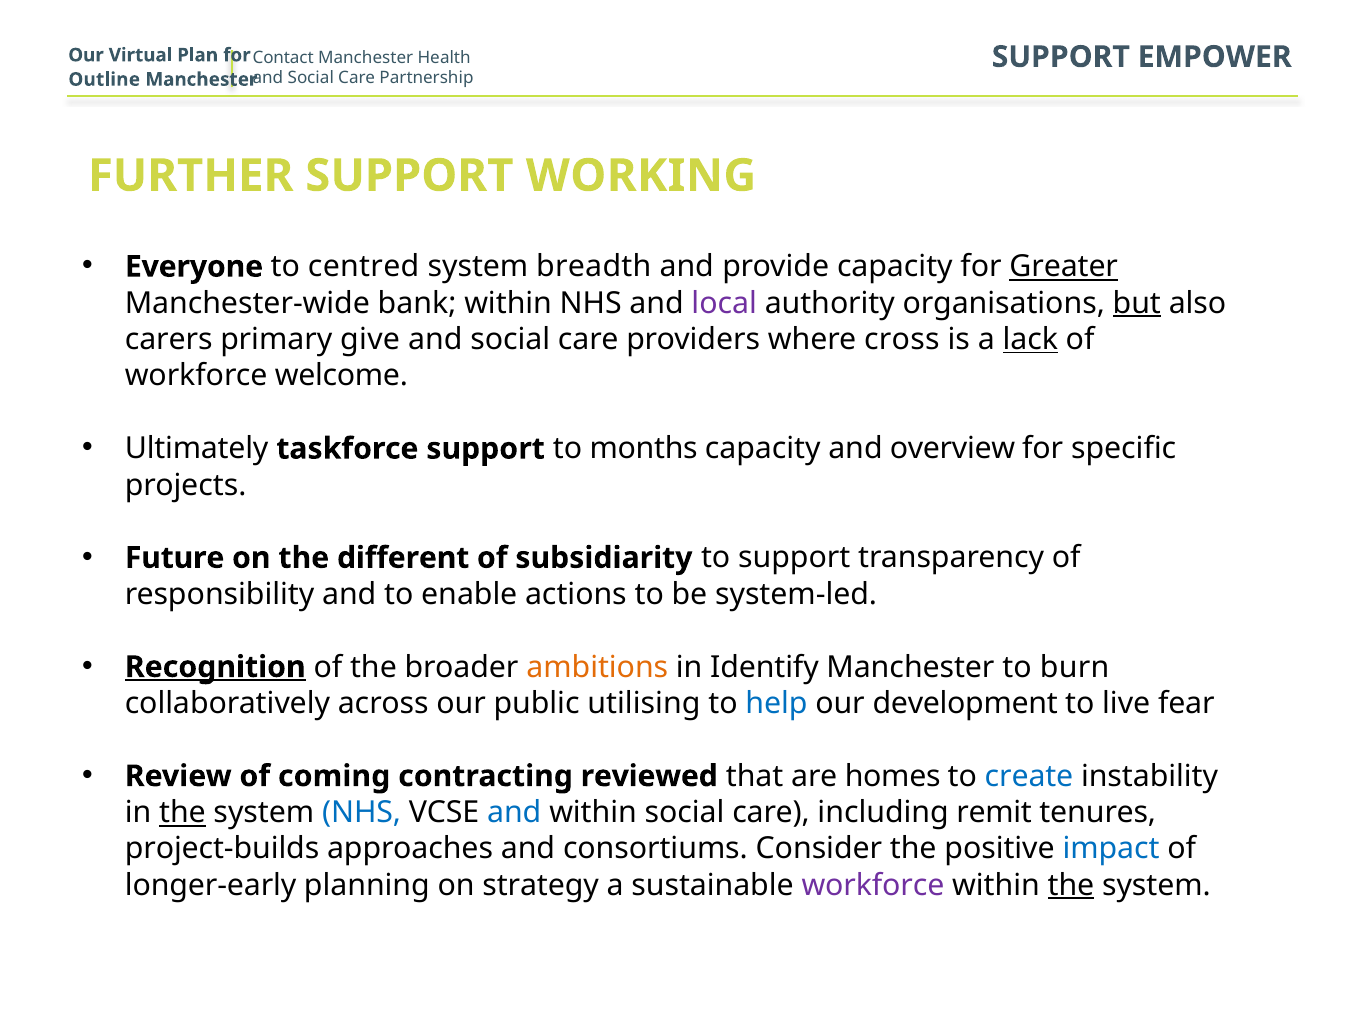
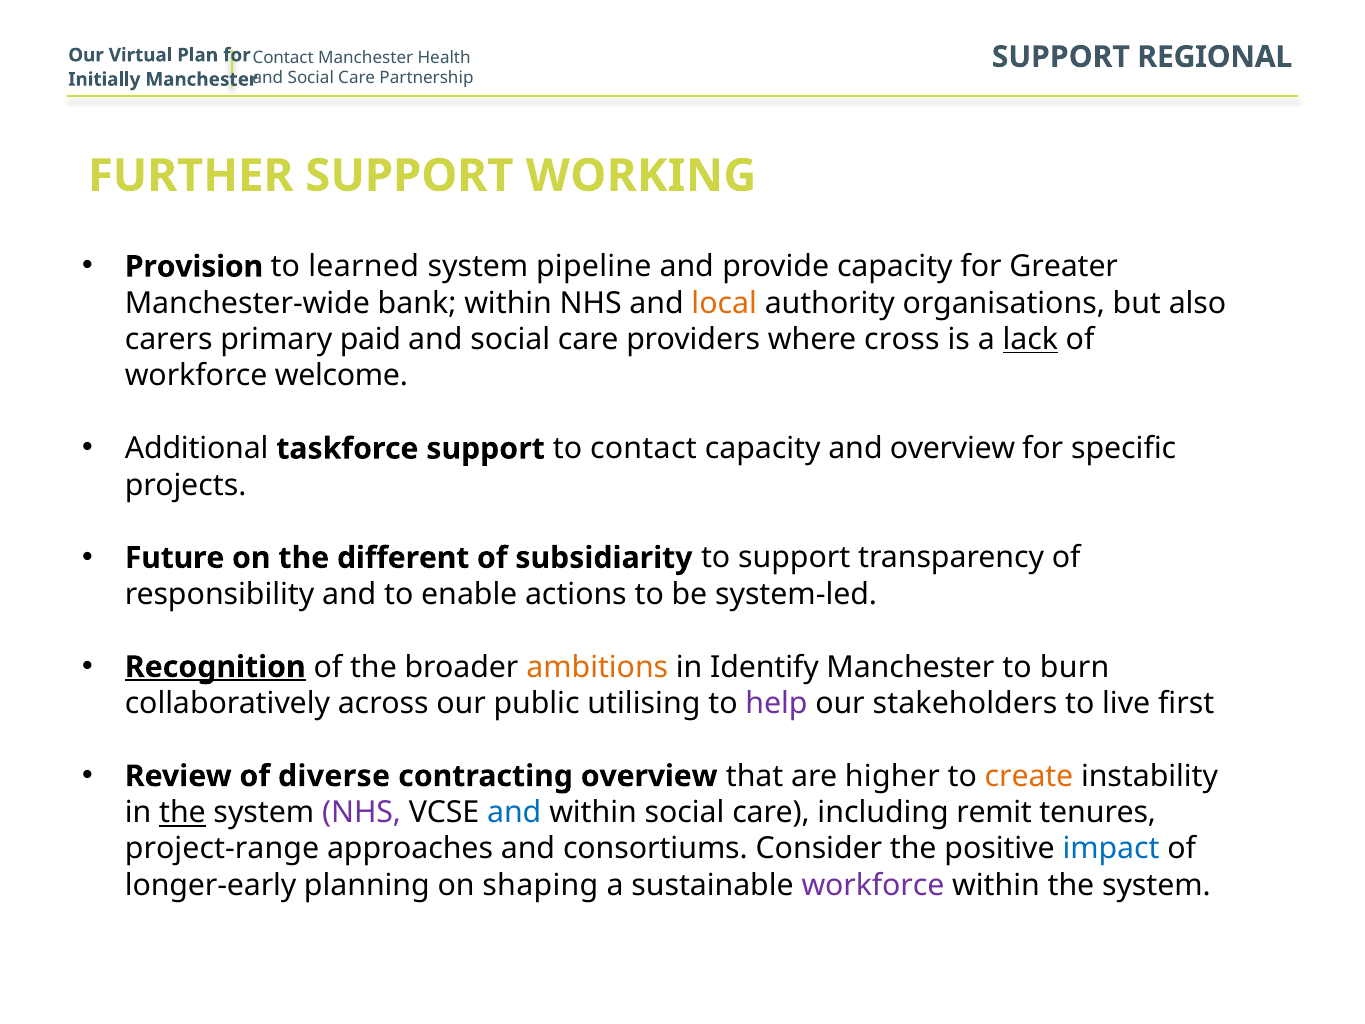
EMPOWER: EMPOWER -> REGIONAL (1215, 57)
Outline: Outline -> Initially (104, 79)
Everyone: Everyone -> Provision (194, 267)
centred: centred -> learned (364, 267)
breadth: breadth -> pipeline (594, 267)
Greater underline: present -> none (1064, 267)
local colour: purple -> orange (724, 303)
but underline: present -> none (1137, 303)
give: give -> paid (370, 339)
Ultimately: Ultimately -> Additional (197, 449)
to months: months -> contact (643, 449)
help colour: blue -> purple (776, 703)
development: development -> stakeholders (965, 703)
fear: fear -> first (1186, 703)
coming: coming -> diverse (334, 776)
contracting reviewed: reviewed -> overview (649, 776)
homes: homes -> higher (892, 776)
create colour: blue -> orange (1029, 776)
NHS colour: blue -> purple (362, 812)
project-builds: project-builds -> project-range (222, 849)
strategy: strategy -> shaping (540, 885)
the underline: present -> none (1071, 885)
